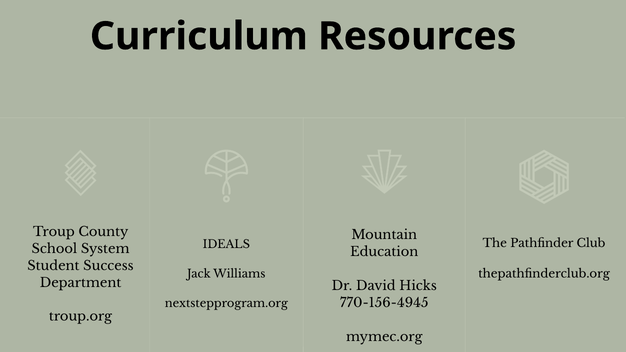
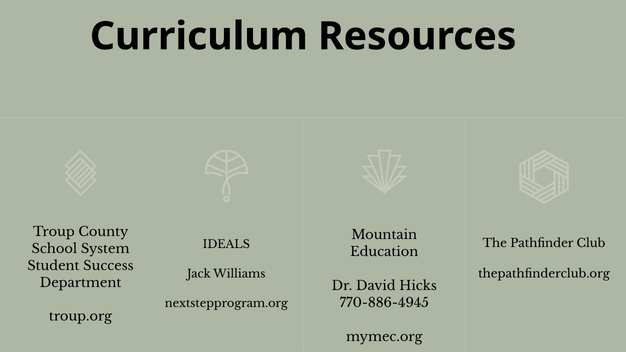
770-156-4945: 770-156-4945 -> 770-886-4945 (384, 303)
